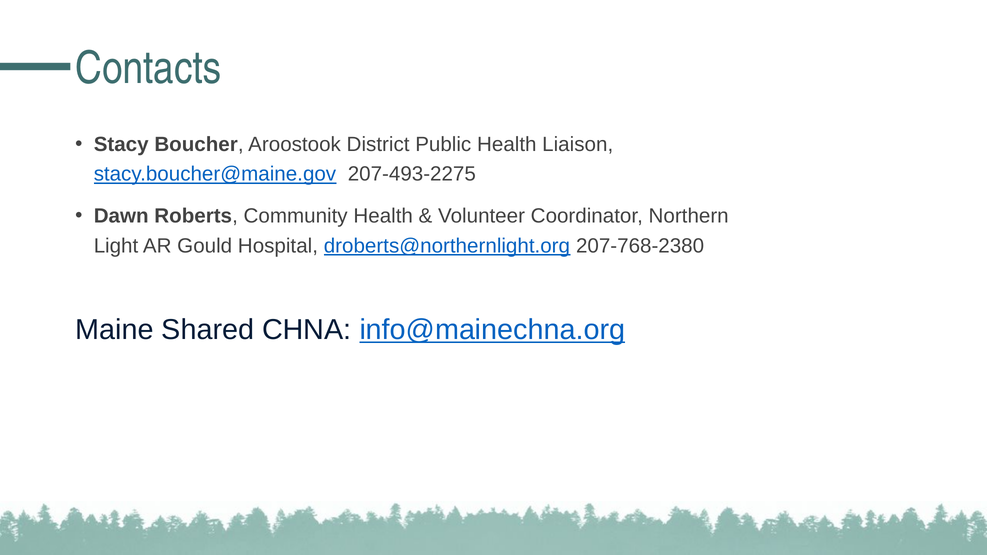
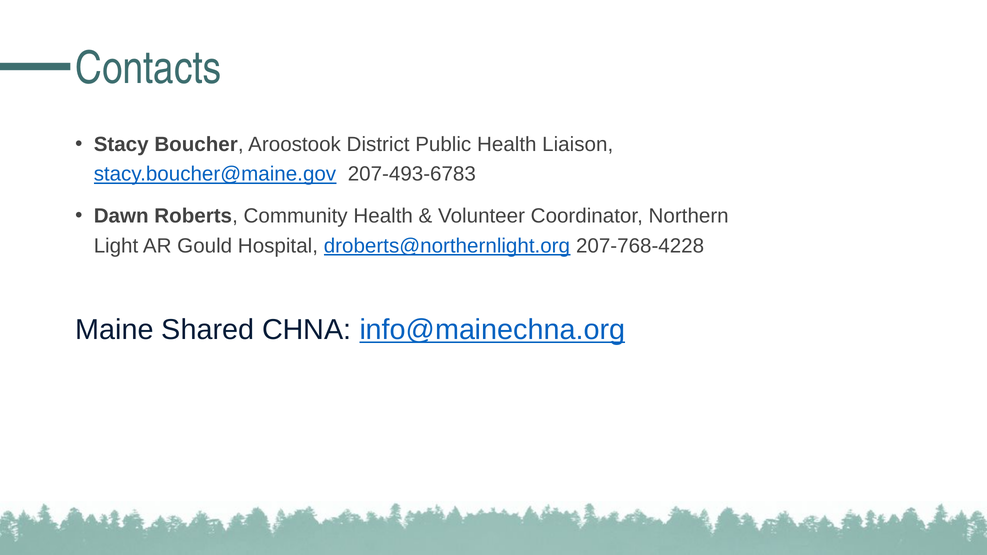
207-493-2275: 207-493-2275 -> 207-493-6783 (412, 174)
207-768-2380: 207-768-2380 -> 207-768-4228 (640, 246)
